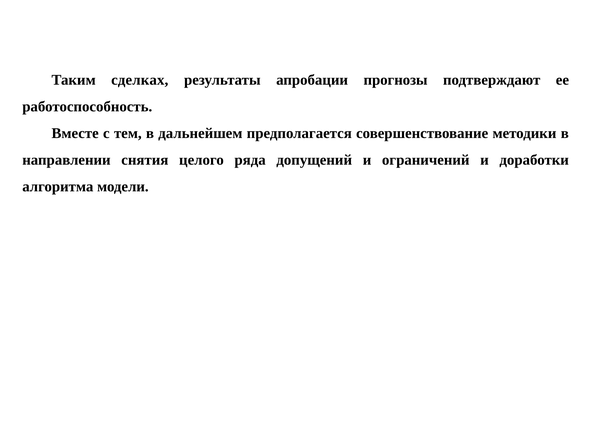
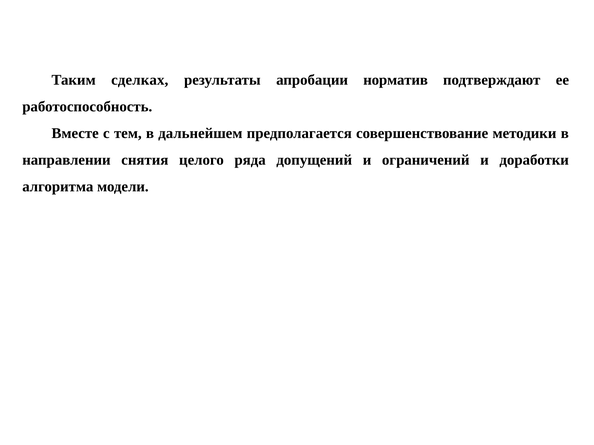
прогнозы: прогнозы -> норматив (396, 80)
